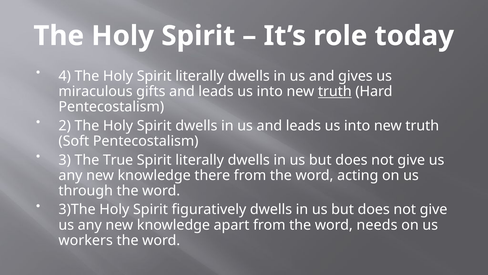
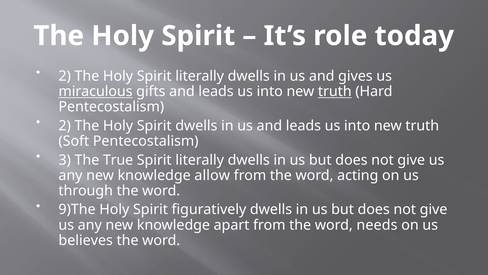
4: 4 -> 2 (65, 76)
miraculous underline: none -> present (96, 91)
there: there -> allow (212, 175)
3)The: 3)The -> 9)The (77, 209)
workers: workers -> believes (86, 240)
